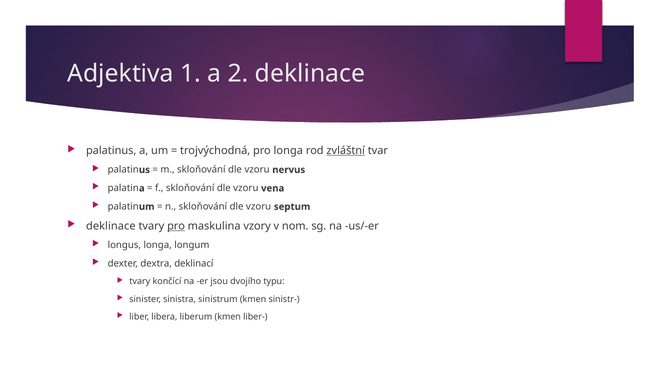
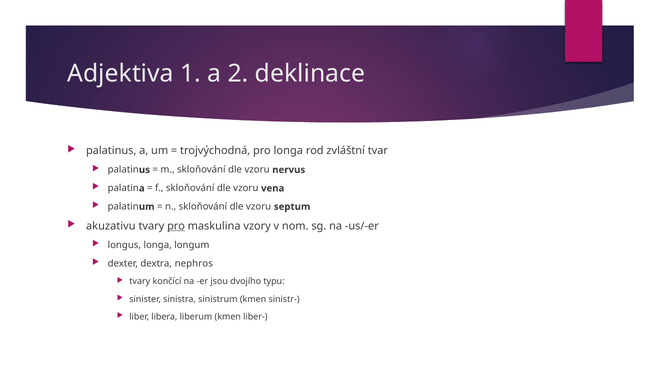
zvláštní underline: present -> none (346, 151)
deklinace: deklinace -> akuzativu (111, 226)
deklinací: deklinací -> nephros (194, 264)
